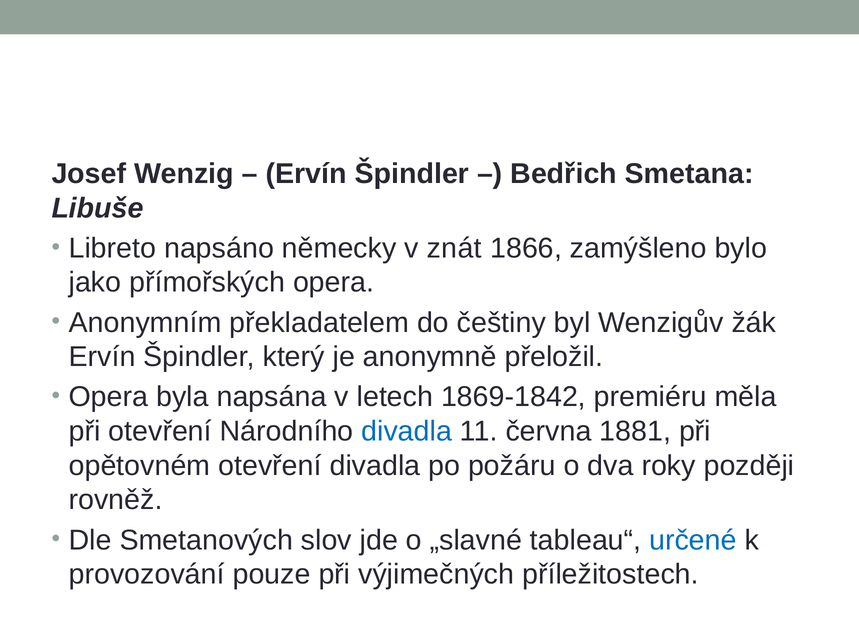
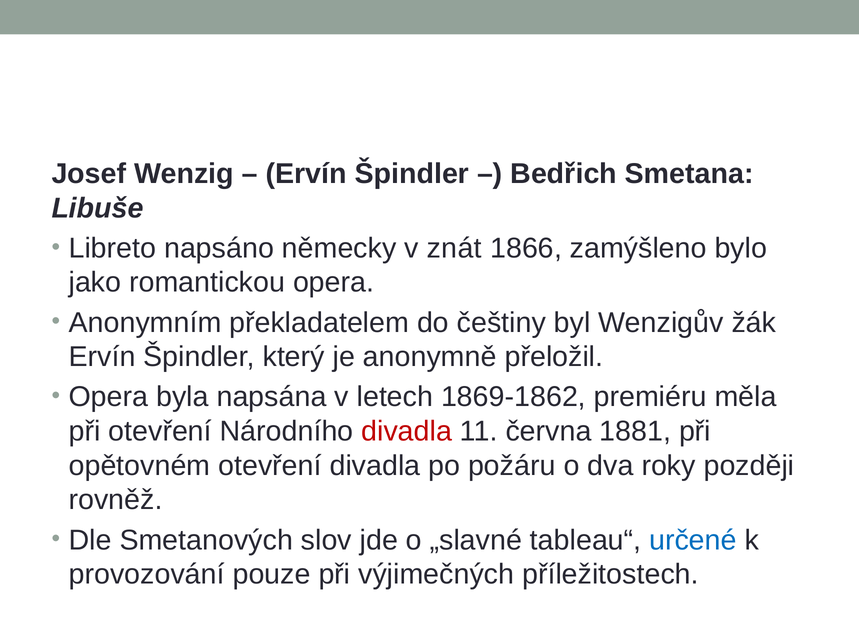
přímořských: přímořských -> romantickou (207, 283)
1869-1842: 1869-1842 -> 1869-1862 (513, 397)
divadla colour: blue -> red (407, 431)
